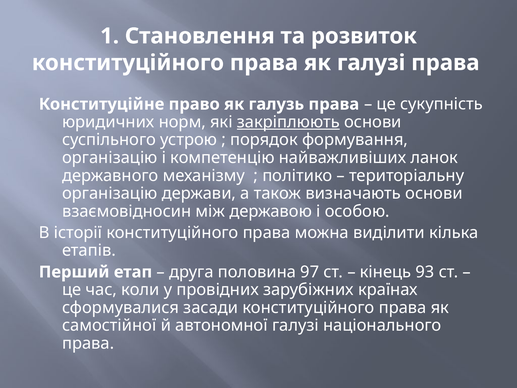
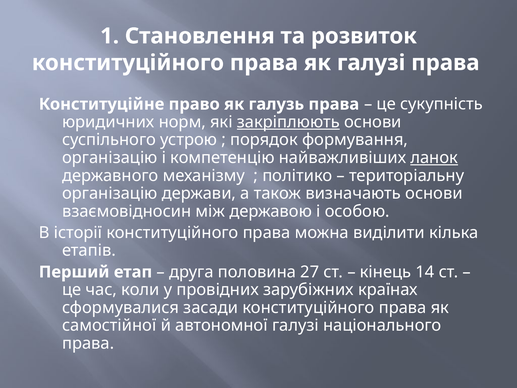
ланок underline: none -> present (434, 158)
97: 97 -> 27 (310, 272)
93: 93 -> 14 (425, 272)
